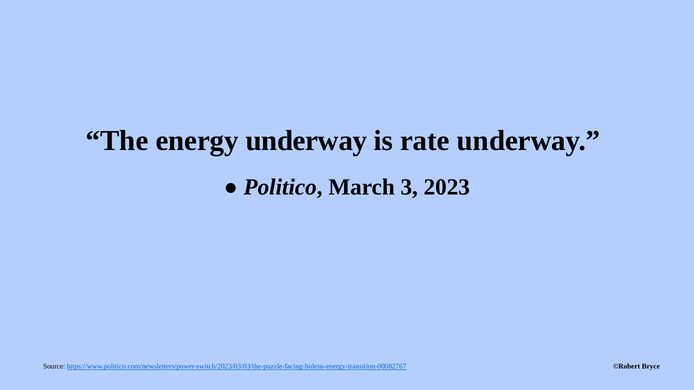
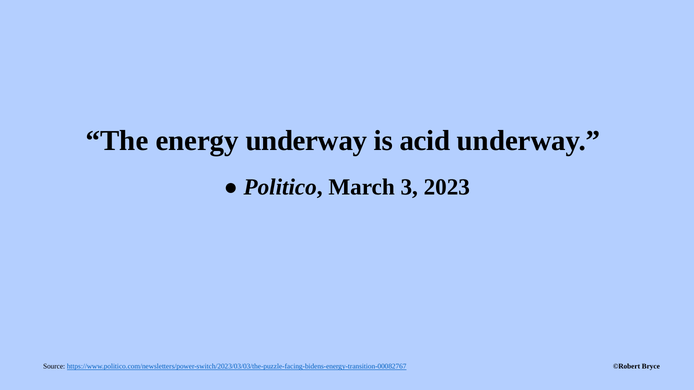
rate: rate -> acid (425, 141)
